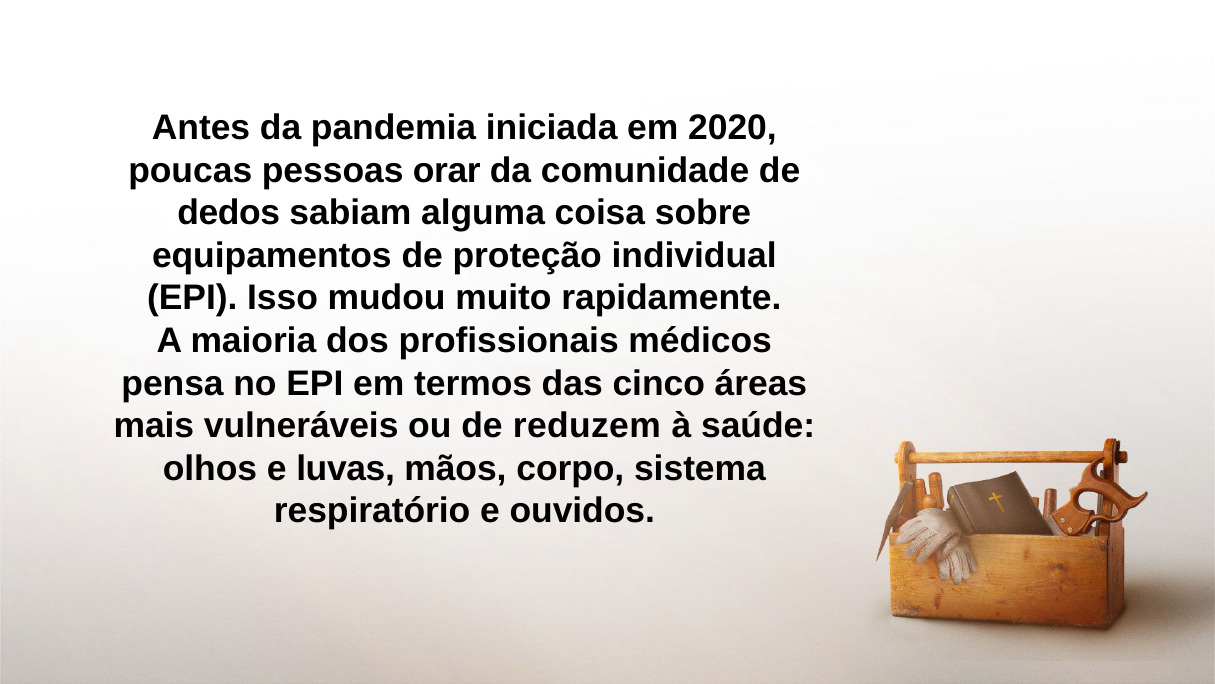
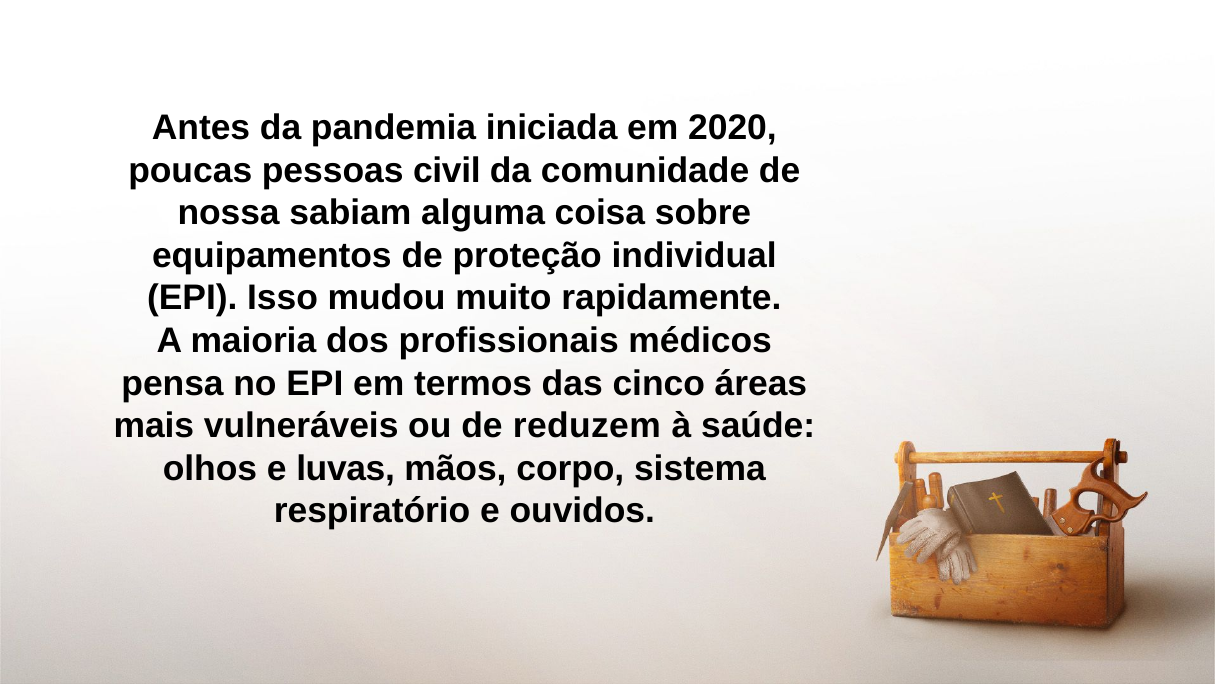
orar: orar -> civil (447, 170)
dedos: dedos -> nossa (229, 213)
